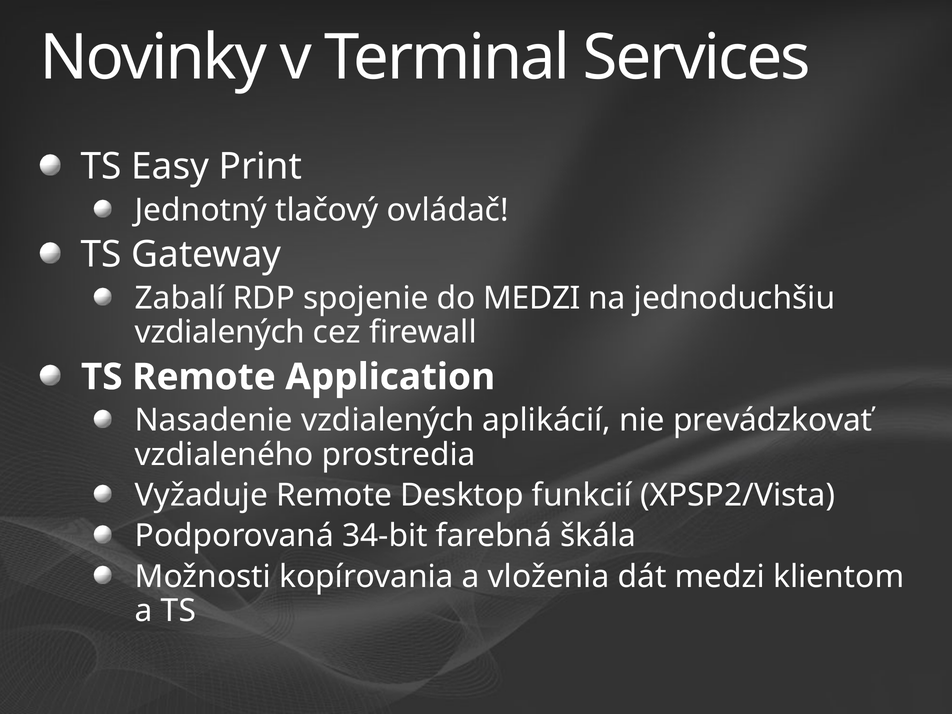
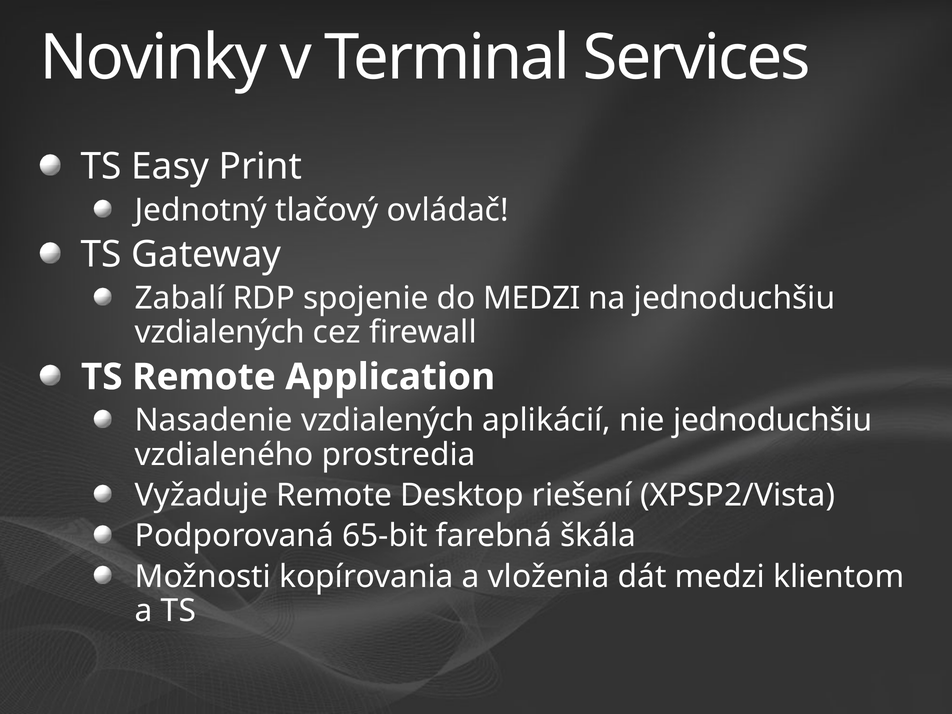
nie prevádzkovať: prevádzkovať -> jednoduchšiu (773, 421)
funkcií: funkcií -> riešení (582, 495)
34-bit: 34-bit -> 65-bit (385, 536)
